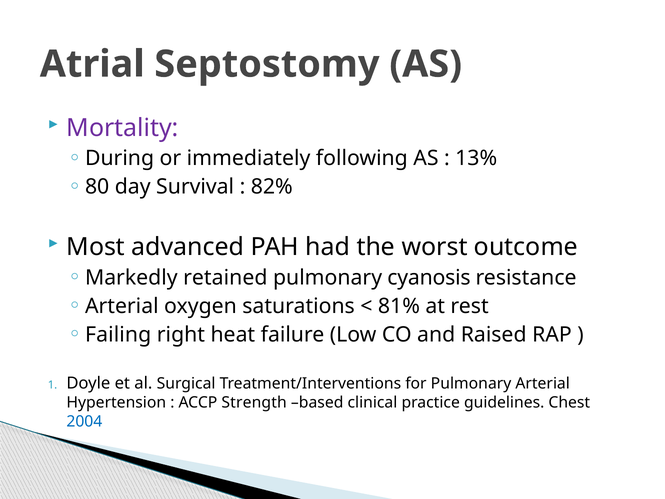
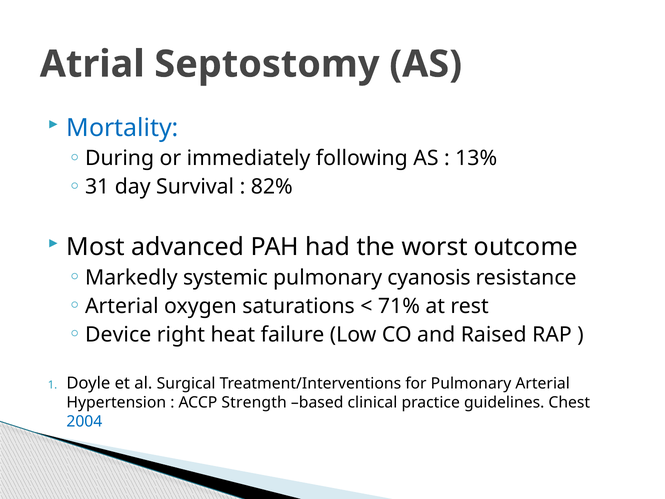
Mortality colour: purple -> blue (123, 128)
80: 80 -> 31 (97, 187)
retained: retained -> systemic (225, 277)
81%: 81% -> 71% (399, 306)
Failing: Failing -> Device (118, 335)
